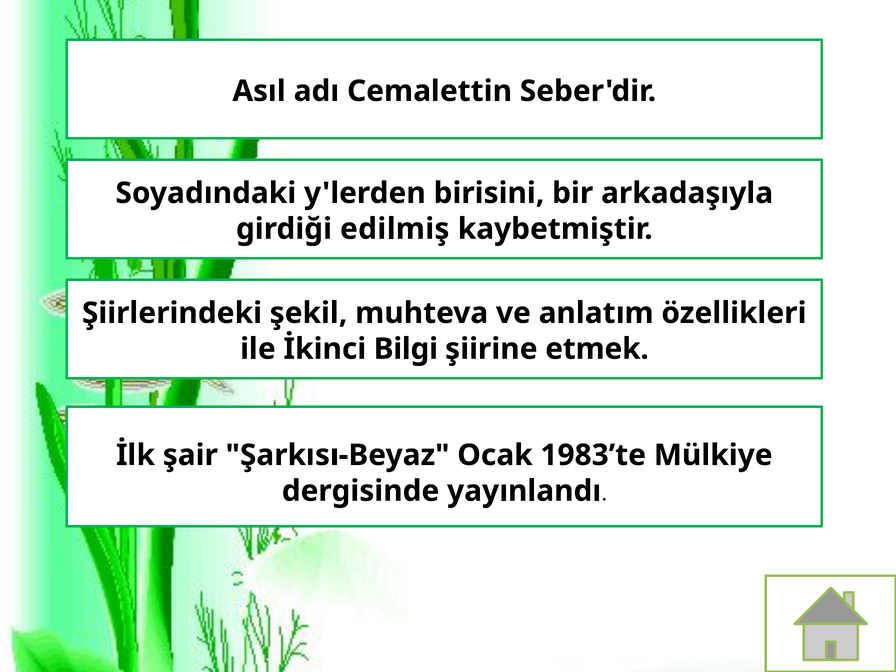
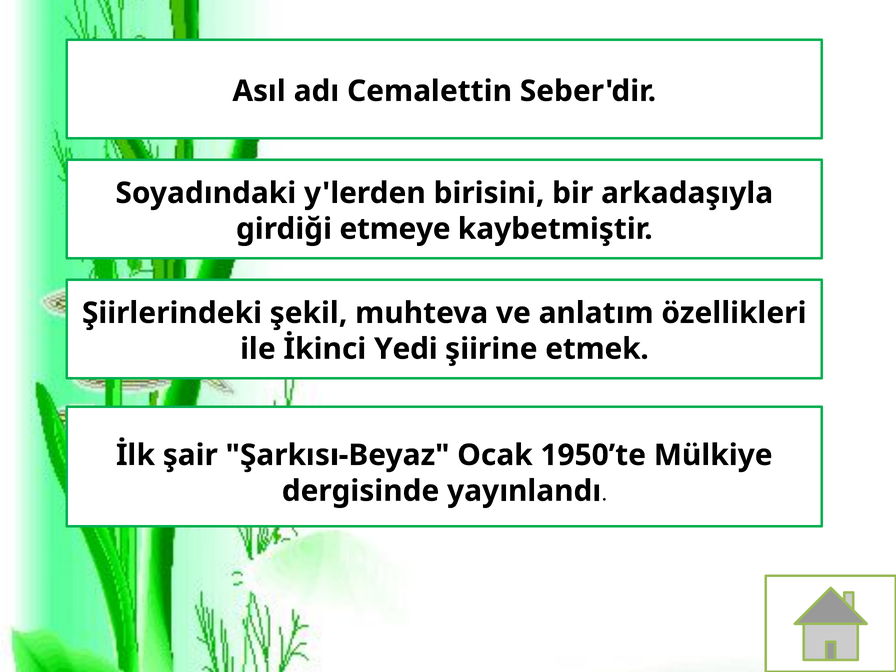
edilmiş: edilmiş -> etmeye (395, 229)
Bilgi: Bilgi -> Yedi (406, 349)
1983’te: 1983’te -> 1950’te (593, 455)
